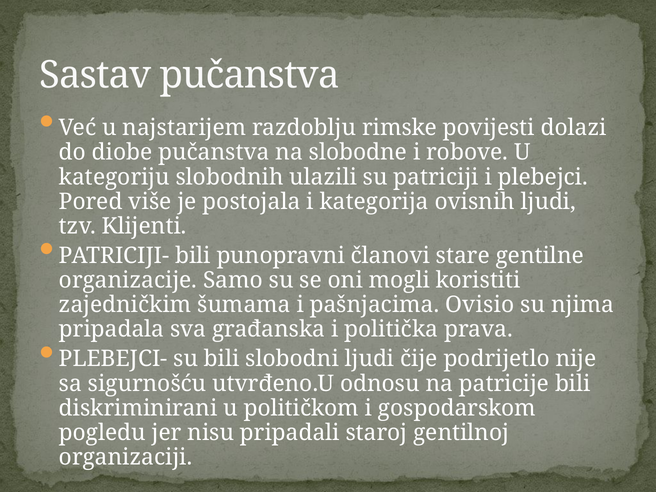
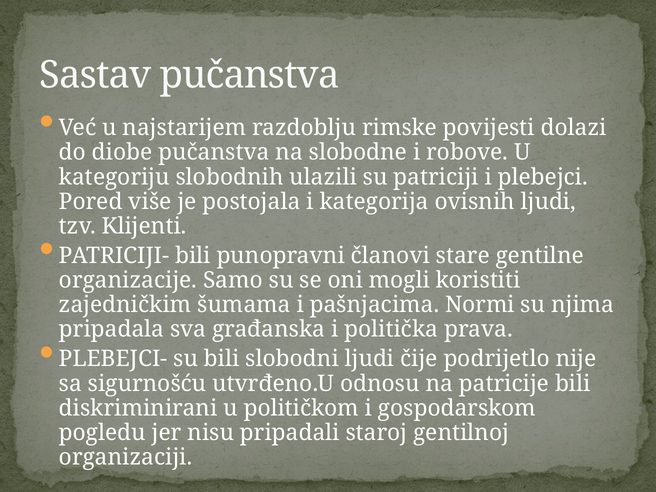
Ovisio: Ovisio -> Normi (480, 305)
